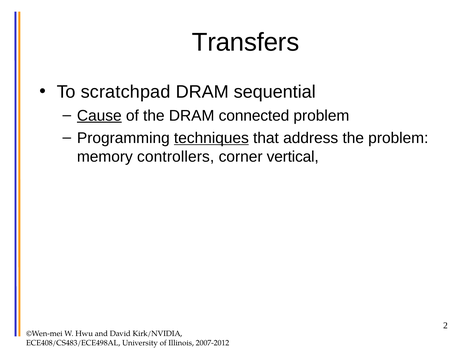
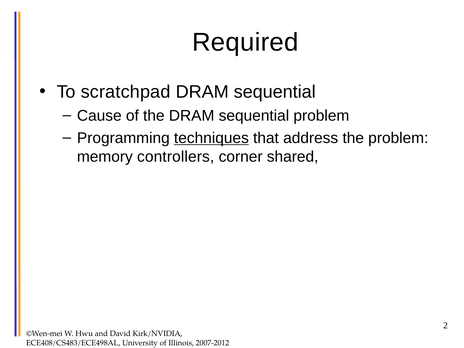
Transfers: Transfers -> Required (245, 42)
Cause underline: present -> none (99, 116)
the DRAM connected: connected -> sequential (254, 116)
vertical: vertical -> shared (293, 157)
